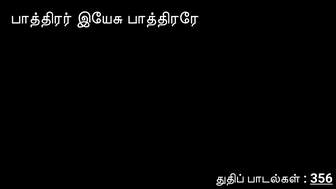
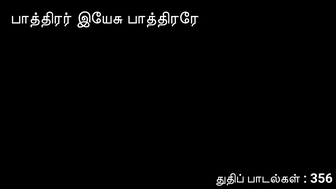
356 underline: present -> none (321, 178)
